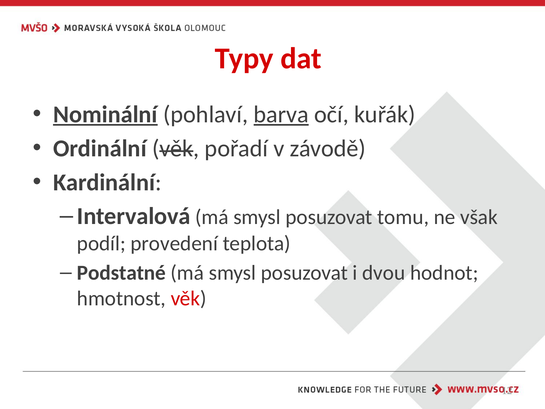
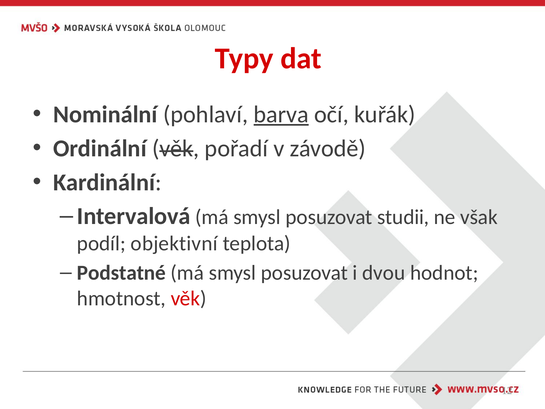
Nominální underline: present -> none (105, 114)
tomu: tomu -> studii (403, 217)
provedení: provedení -> objektivní (174, 243)
